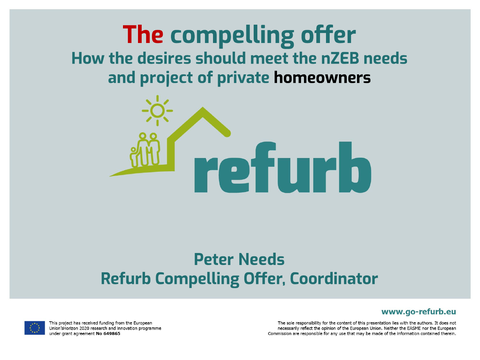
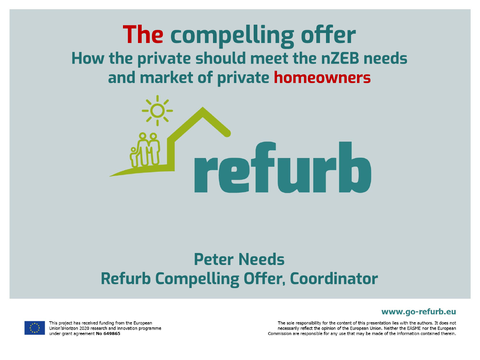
the desires: desires -> private (164, 59)
project: project -> market (167, 78)
homeowners colour: black -> red (322, 78)
